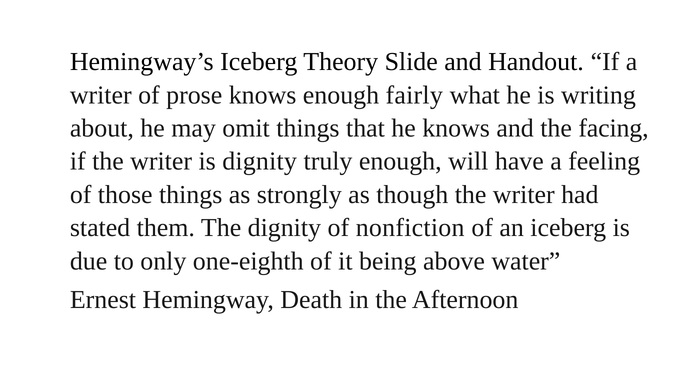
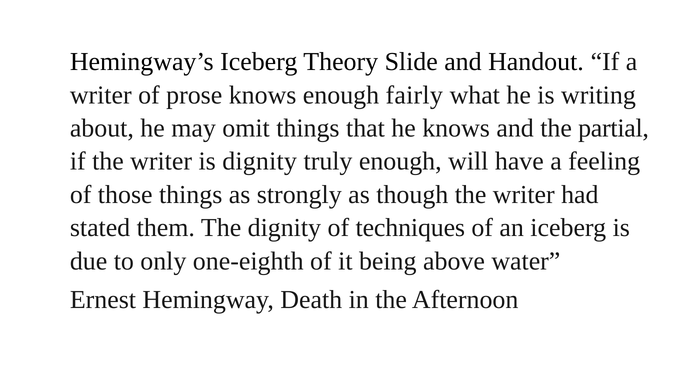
facing: facing -> partial (614, 128)
nonfiction: nonfiction -> techniques (410, 228)
